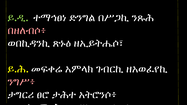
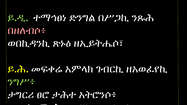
ንግሥ፥ colour: pink -> light green (21, 82)
